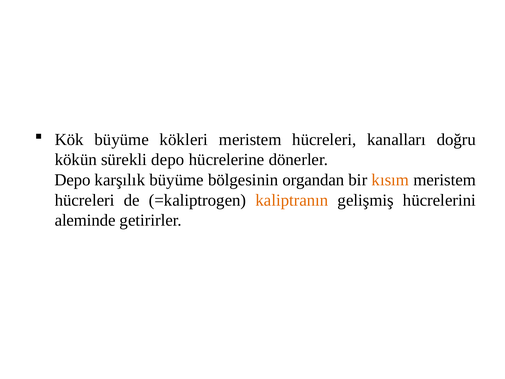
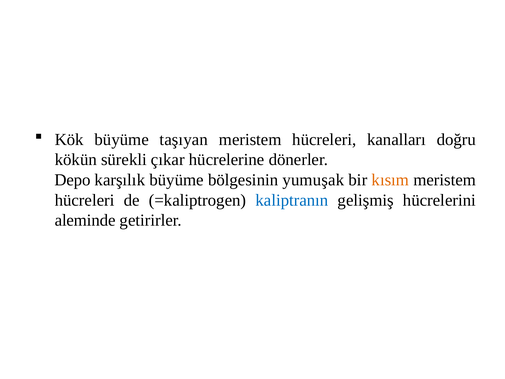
kökleri: kökleri -> taşıyan (184, 139)
sürekli depo: depo -> çıkar (168, 160)
organdan: organdan -> yumuşak (313, 180)
kaliptranın colour: orange -> blue (292, 200)
